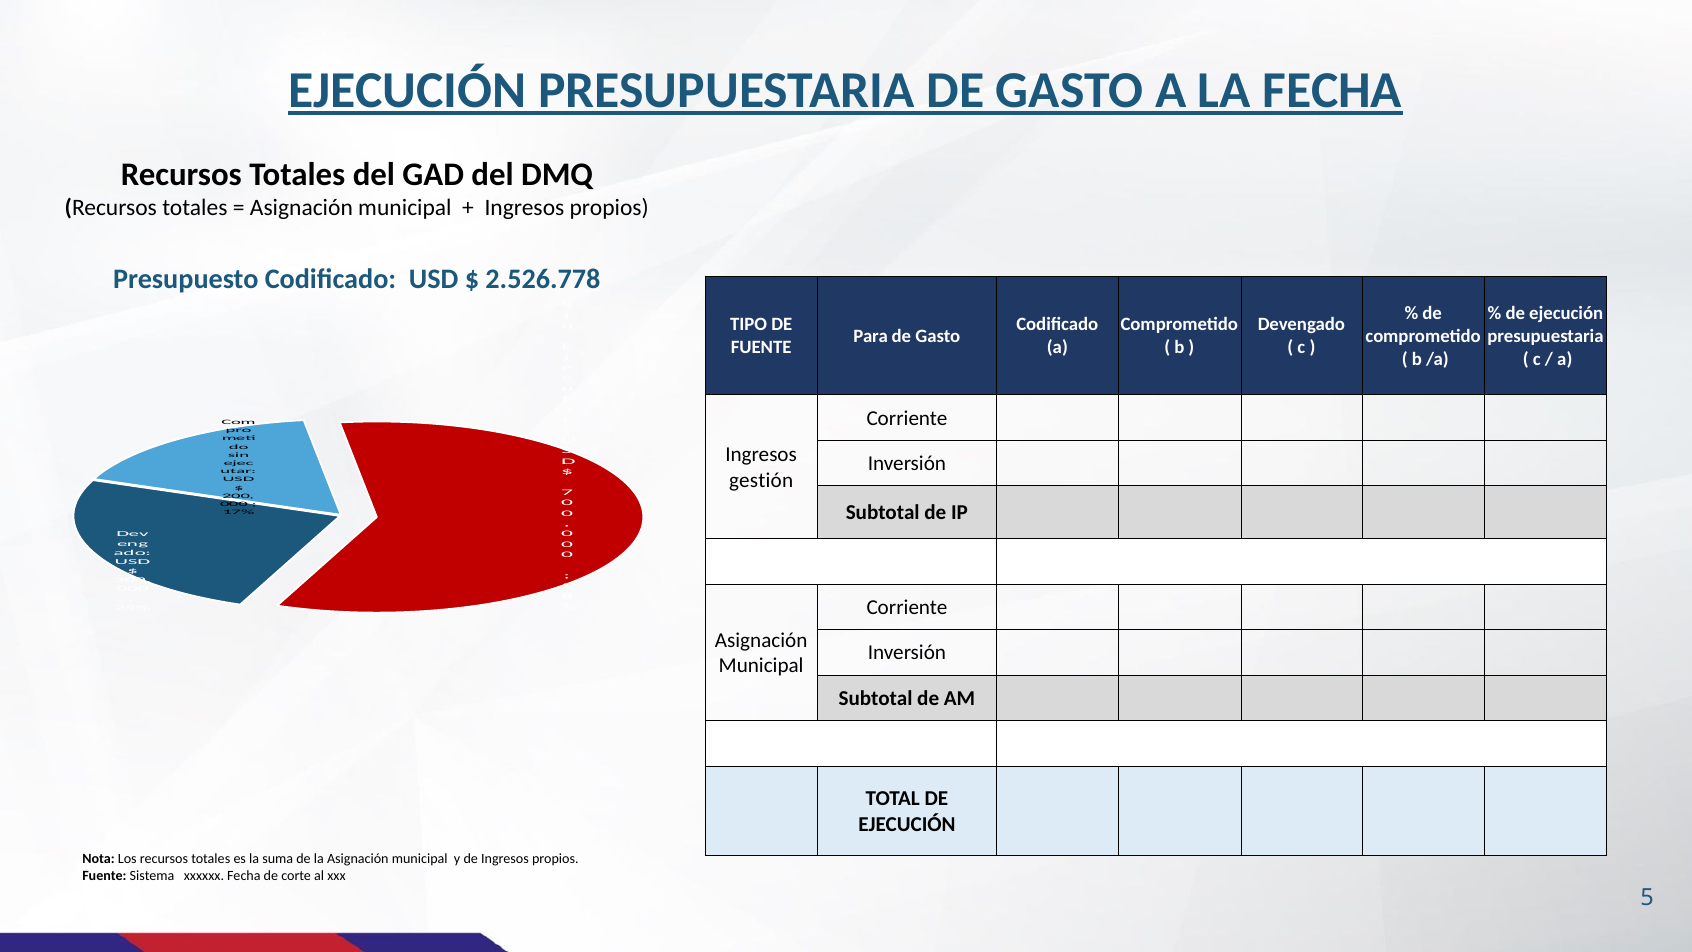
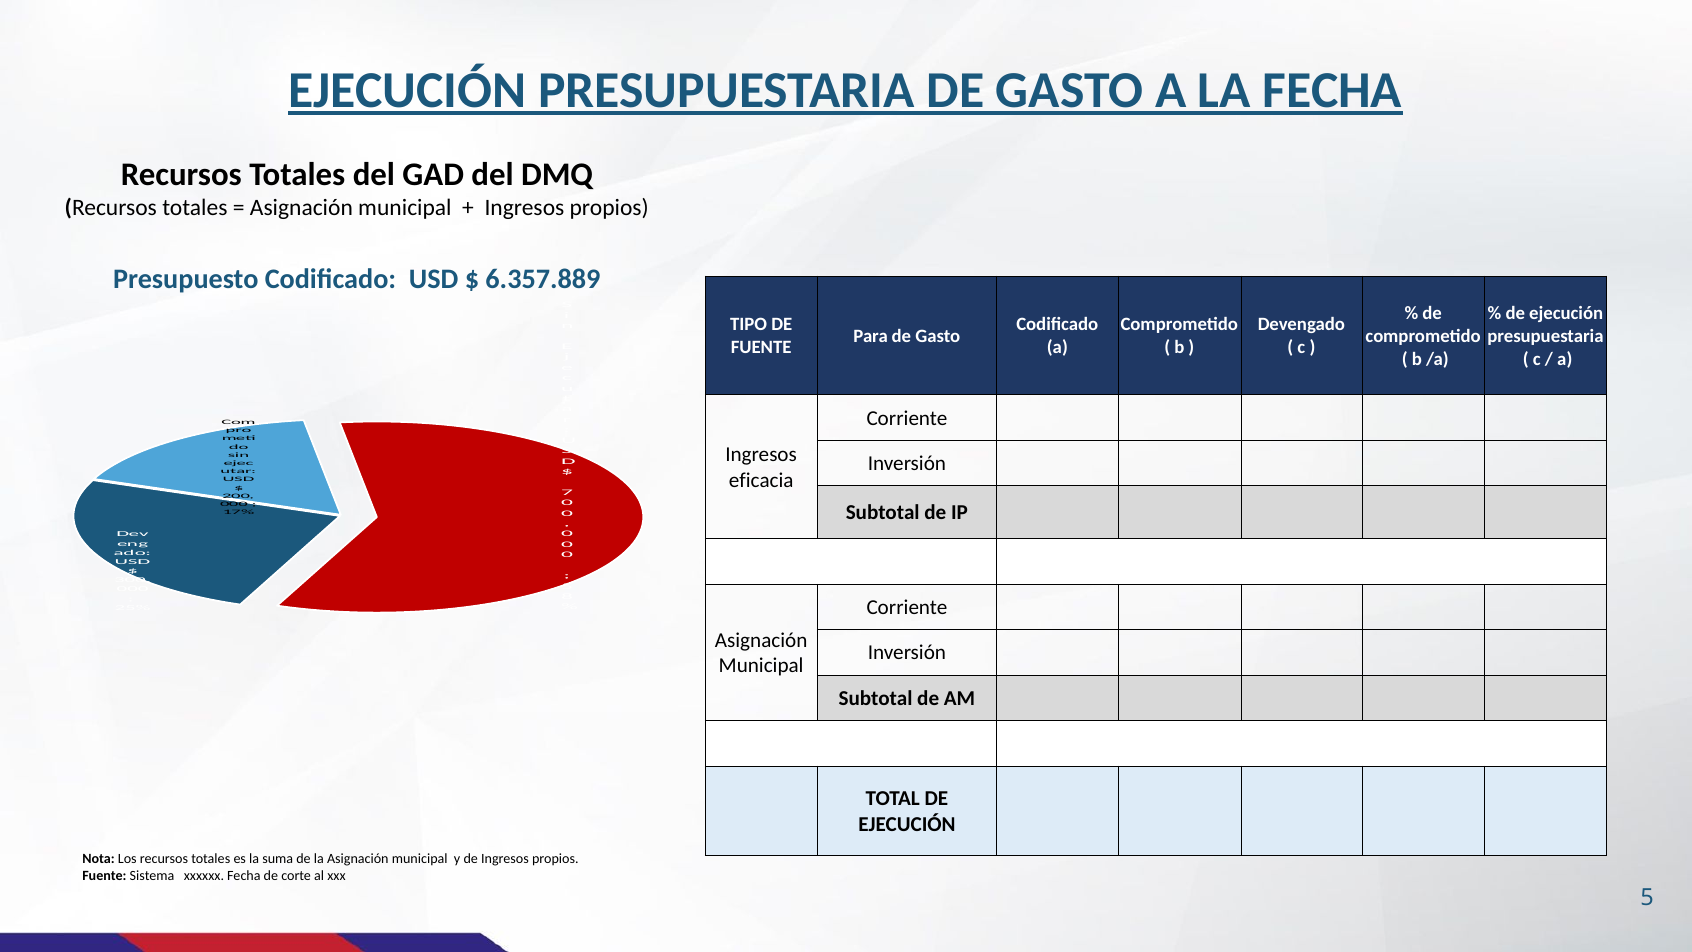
2.526.778: 2.526.778 -> 6.357.889 (543, 279)
gestión: gestión -> eficacia (761, 480)
